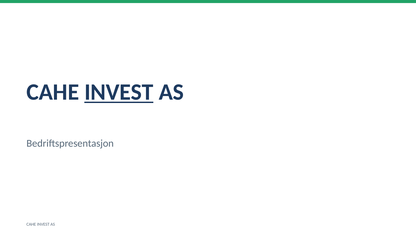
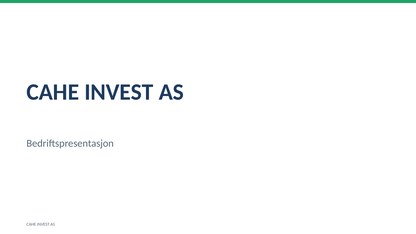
INVEST underline: present -> none (119, 92)
